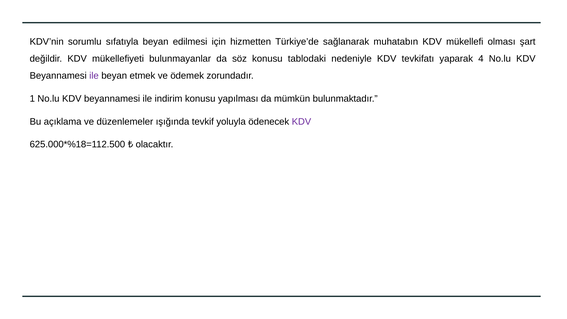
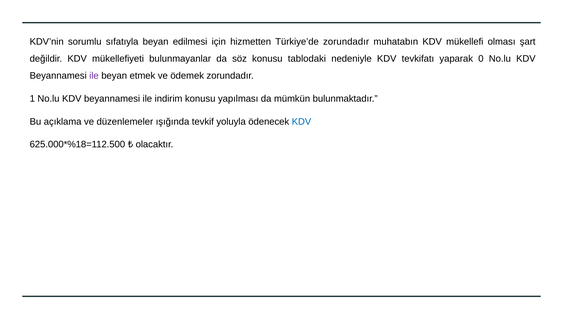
Türkiye’de sağlanarak: sağlanarak -> zorundadır (346, 42)
4: 4 -> 0 (481, 59)
KDV colour: purple -> blue (301, 122)
